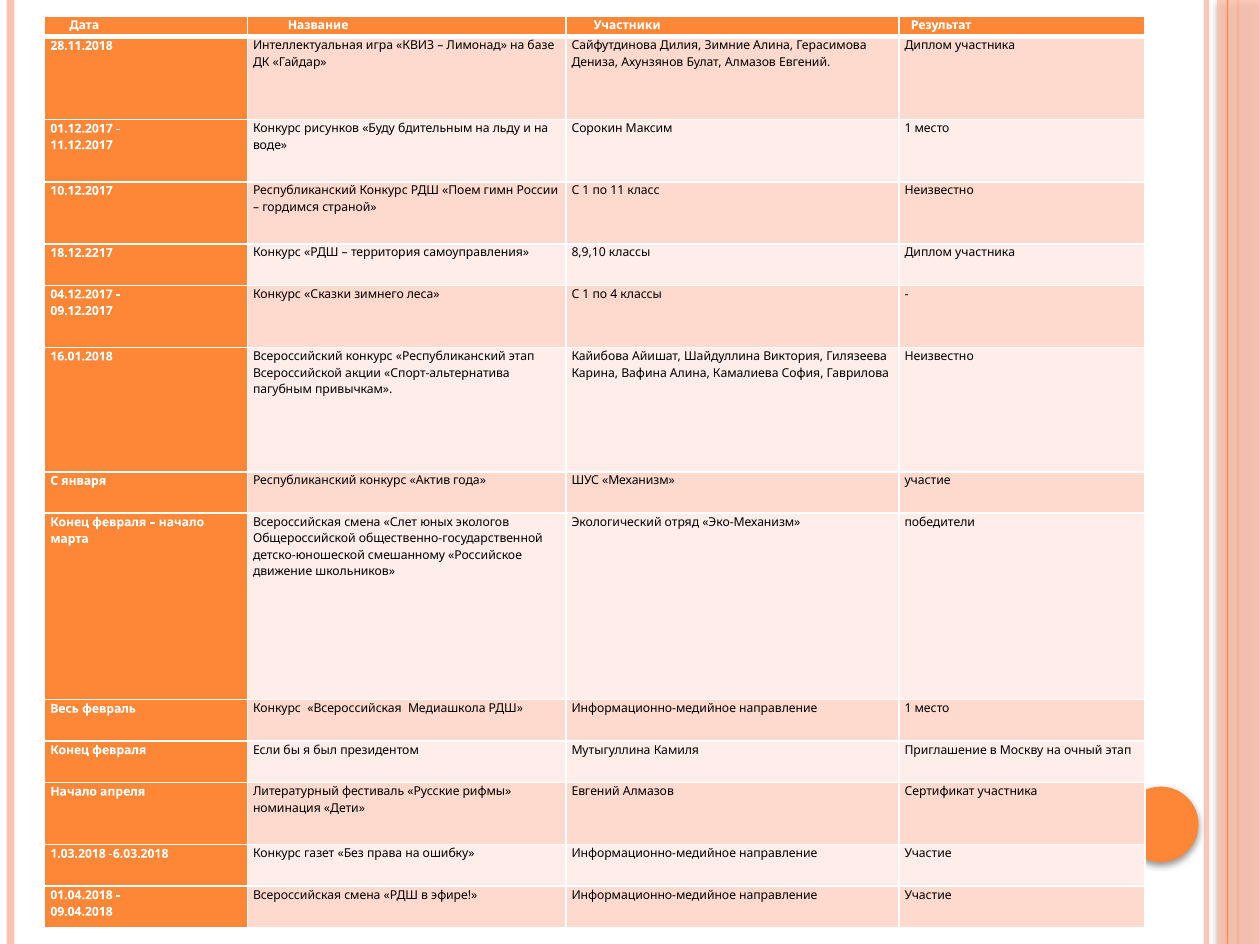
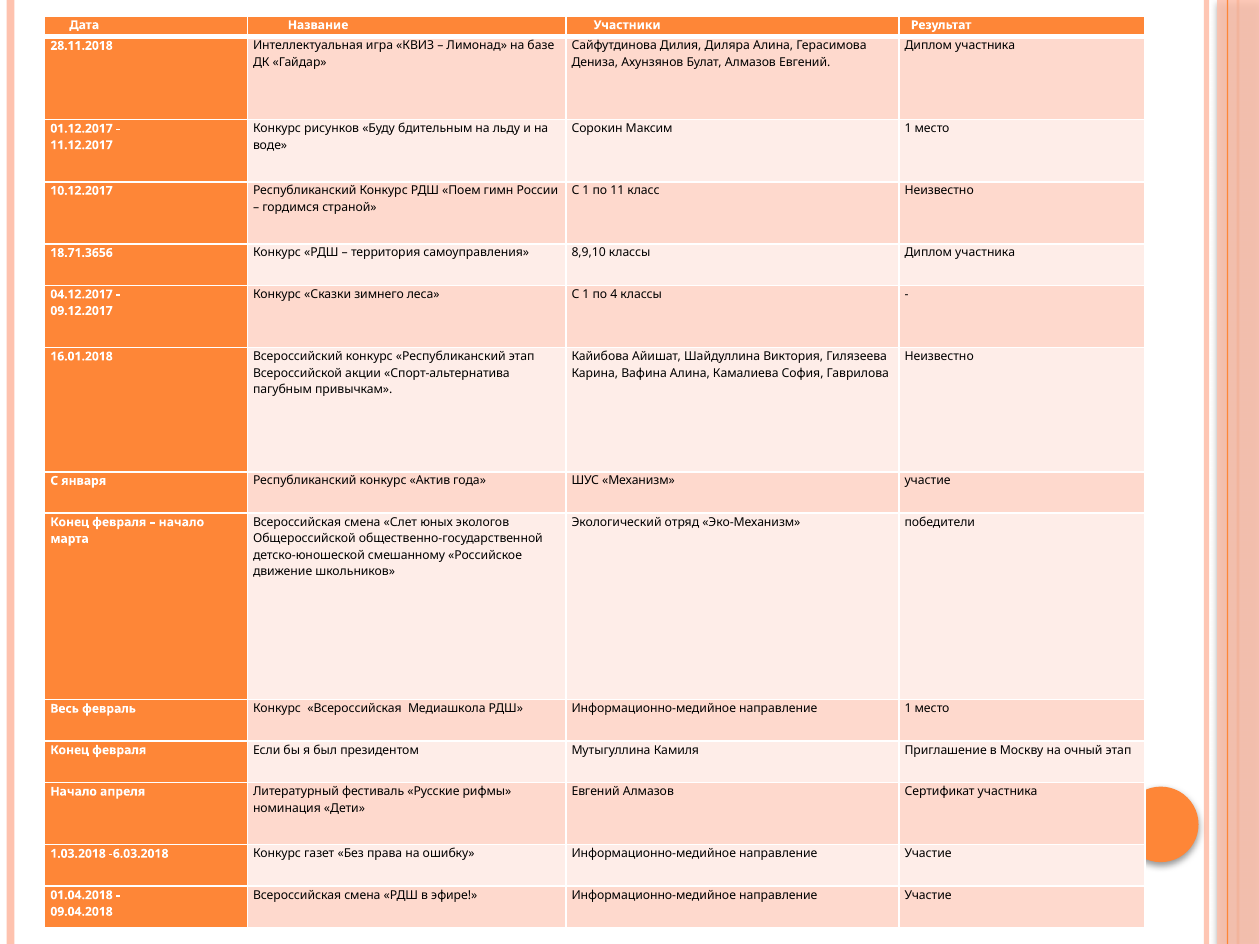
Зимние: Зимние -> Диляра (727, 46)
18.12.2217: 18.12.2217 -> 18.71.3656 (82, 253)
